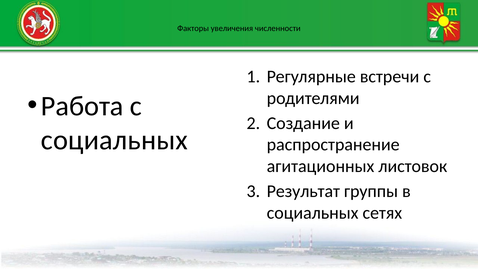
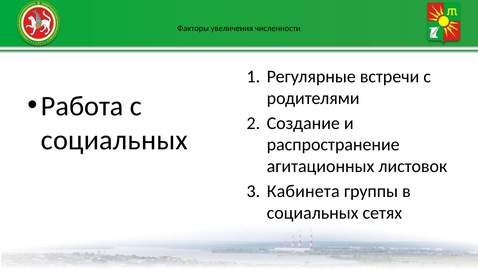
Результат: Результат -> Кабинета (303, 191)
